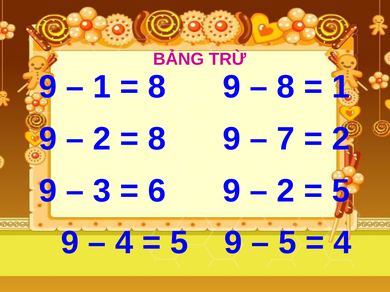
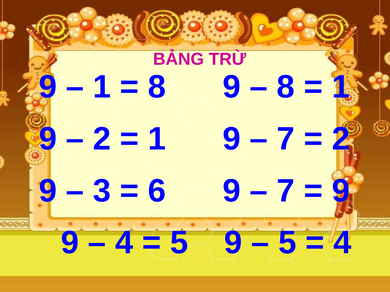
8: 8 -> 1 (157, 139)
2: 2 -> 7 (286, 191)
5: 5 -> 9 (341, 191)
